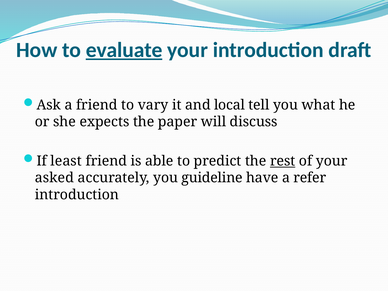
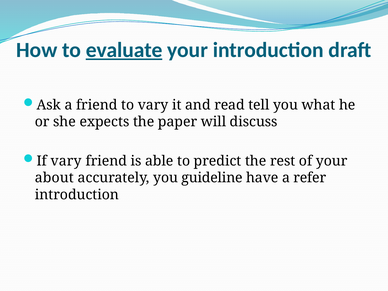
local: local -> read (229, 105)
If least: least -> vary (66, 161)
rest underline: present -> none (283, 161)
asked: asked -> about (54, 178)
